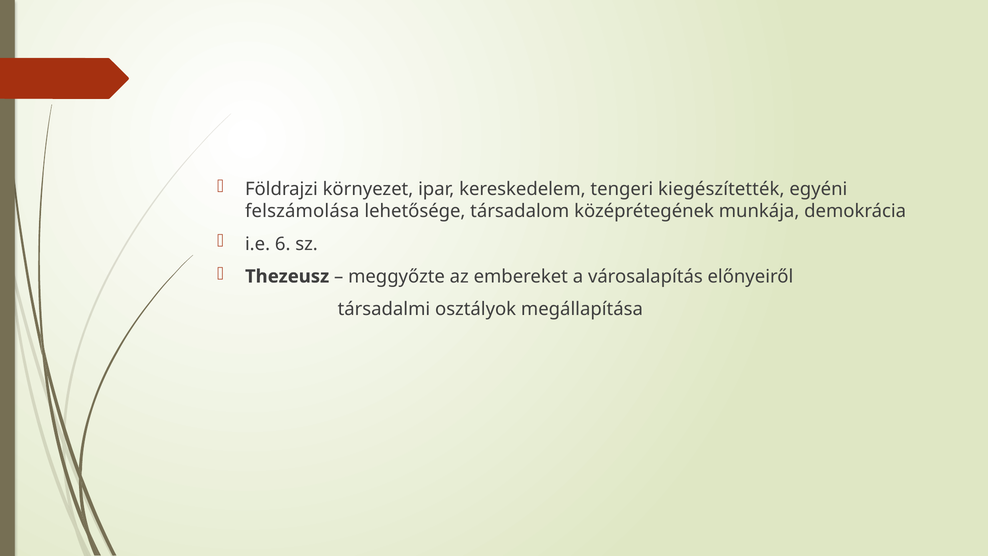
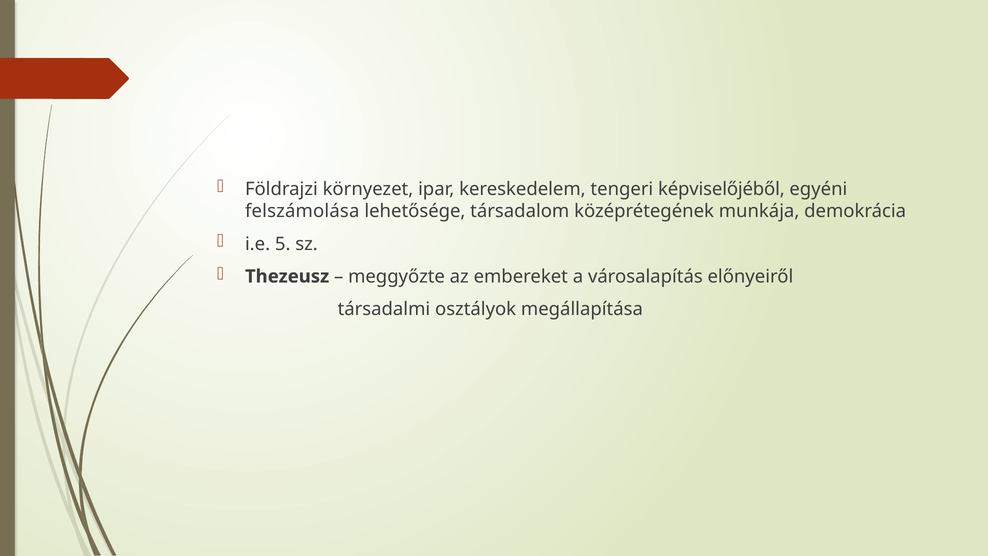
kiegészítették: kiegészítették -> képviselőjéből (721, 189)
6: 6 -> 5 (283, 244)
